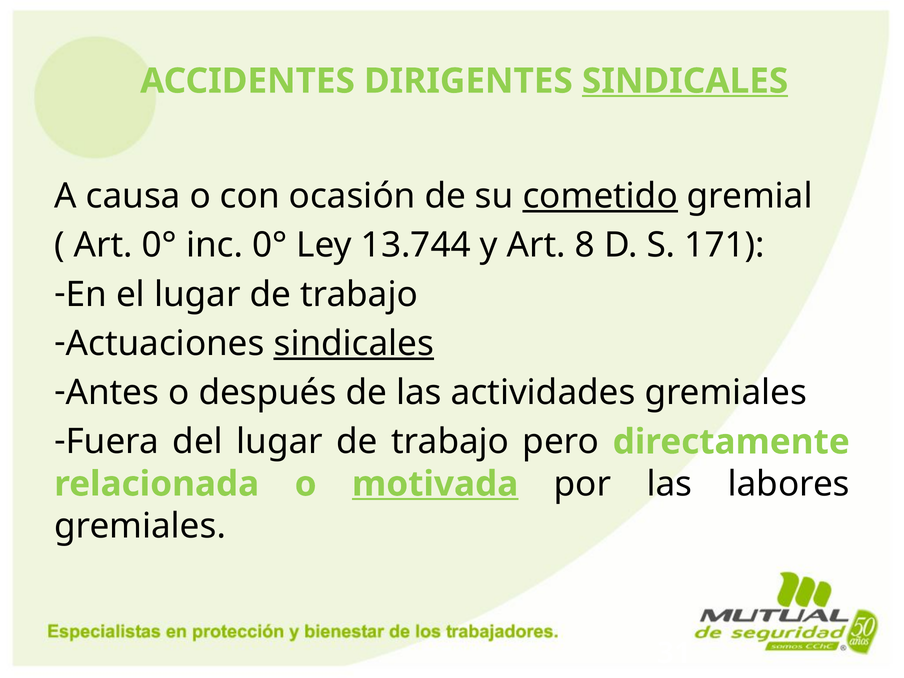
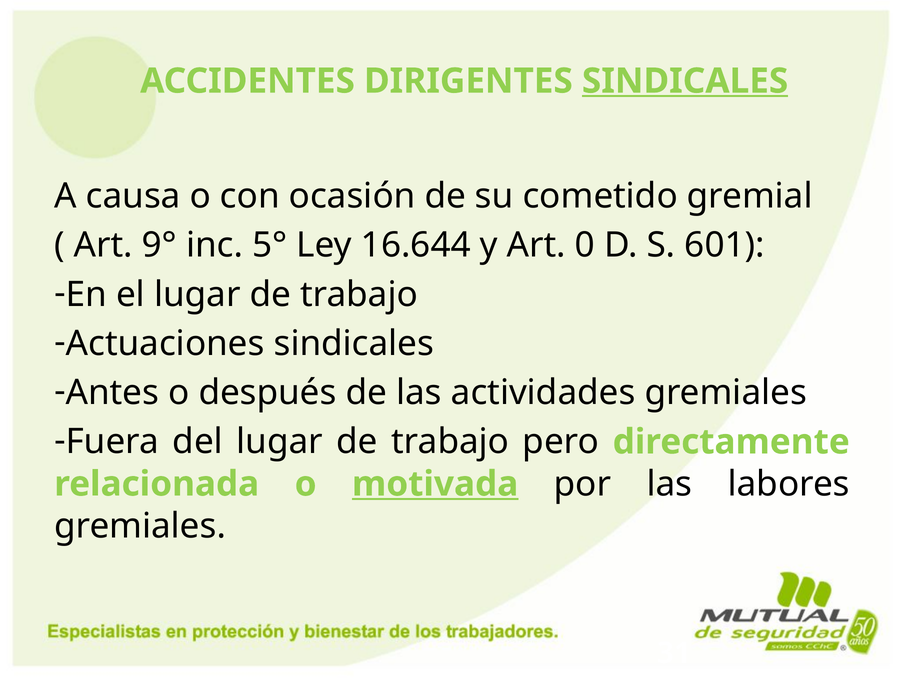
cometido underline: present -> none (600, 196)
Art 0°: 0° -> 9° (159, 245)
inc 0°: 0° -> 5° (270, 245)
13.744: 13.744 -> 16.644 (416, 245)
8: 8 -> 0 (585, 245)
171: 171 -> 601 (725, 245)
sindicales underline: present -> none (354, 344)
